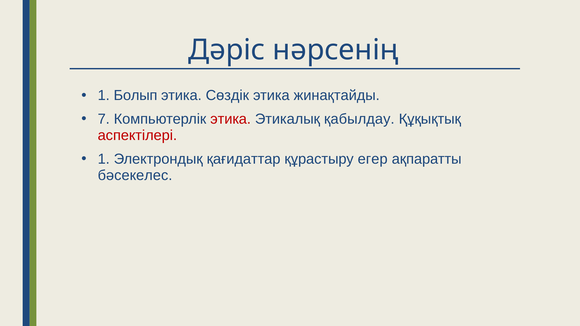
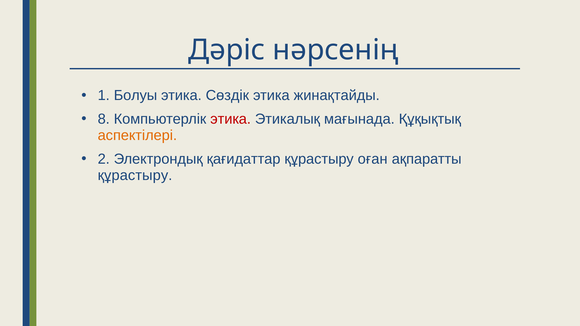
Болып: Болып -> Болуы (135, 95)
7: 7 -> 8 (104, 119)
қабылдау: қабылдау -> мағынада (359, 119)
аспектілері colour: red -> orange (137, 135)
1: 1 -> 2 (104, 159)
егер: егер -> оған (373, 159)
бәсекелес: бәсекелес -> құрастыру (135, 175)
